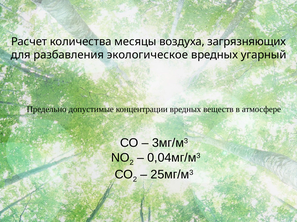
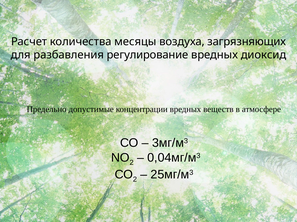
экологическое: экологическое -> регулирование (148, 55)
угарный: угарный -> диоксид (264, 55)
